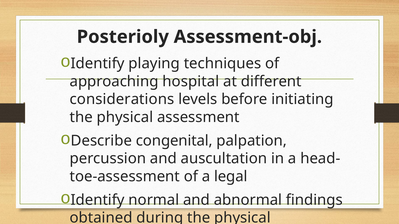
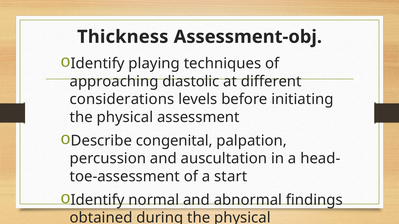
Posterioly: Posterioly -> Thickness (123, 37)
hospital: hospital -> diastolic (191, 82)
legal: legal -> start (231, 177)
